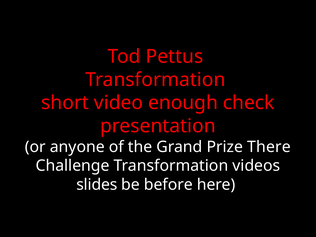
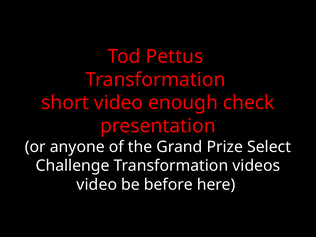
There: There -> Select (269, 147)
slides: slides -> video (97, 185)
